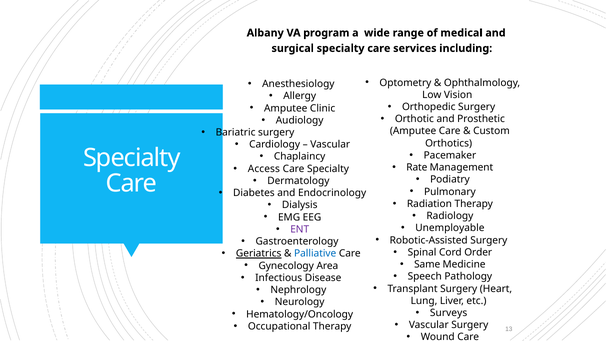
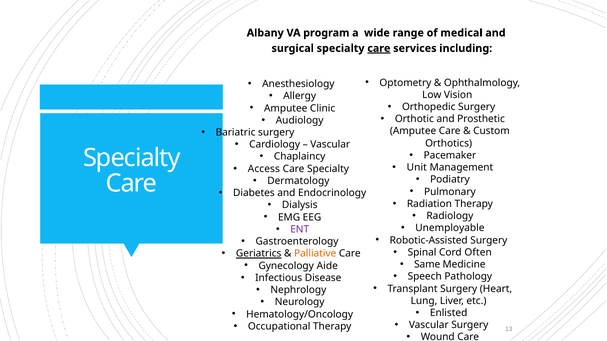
care underline: none -> present (379, 48)
Rate: Rate -> Unit (417, 168)
Order: Order -> Often (478, 253)
Palliative colour: blue -> orange (315, 254)
Area: Area -> Aide (327, 266)
Surveys: Surveys -> Enlisted (449, 313)
